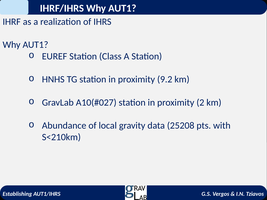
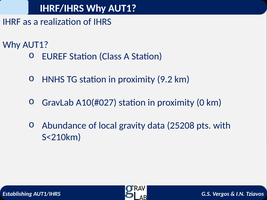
2: 2 -> 0 (200, 103)
